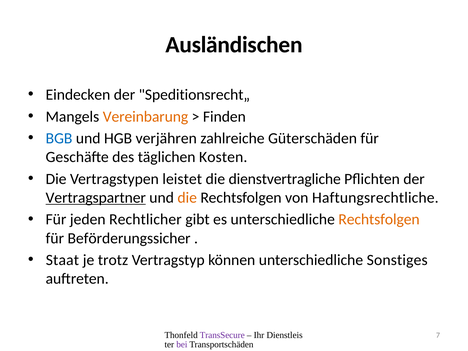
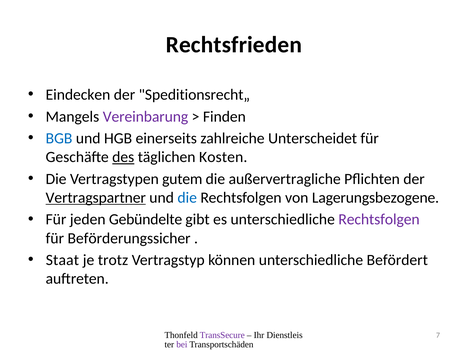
Ausländischen: Ausländischen -> Rechtsfrieden (234, 45)
Vereinbarung colour: orange -> purple (145, 117)
verjähren: verjähren -> einerseits (166, 138)
Güterschäden: Güterschäden -> Unterscheidet (313, 138)
des underline: none -> present (123, 157)
leistet: leistet -> gutem (182, 179)
dienstvertragliche: dienstvertragliche -> außervertragliche (285, 179)
die colour: orange -> blue (187, 198)
Haftungsrechtliche: Haftungsrechtliche -> Lagerungsbezogene (376, 198)
Rechtlicher: Rechtlicher -> Gebündelte (146, 219)
Rechtsfolgen colour: orange -> purple (379, 219)
Sonstiges: Sonstiges -> Befördert (397, 260)
